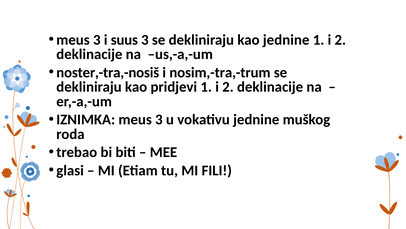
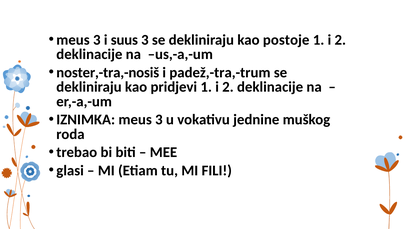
kao jednine: jednine -> postoje (286, 40)
nosim,-tra,-trum: nosim,-tra,-trum -> padež,-tra,-trum (220, 72)
